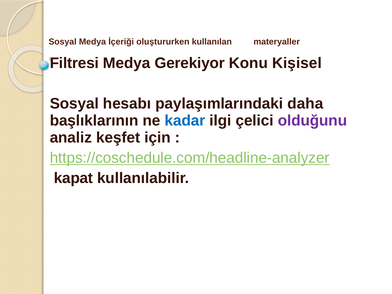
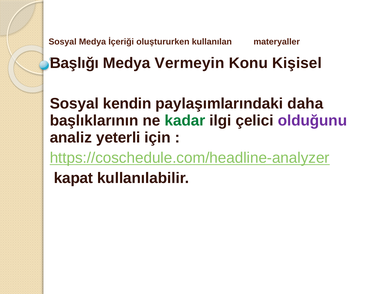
Filtresi: Filtresi -> Başlığı (74, 63)
Gerekiyor: Gerekiyor -> Vermeyin (190, 63)
hesabı: hesabı -> kendin (127, 104)
kadar colour: blue -> green (185, 121)
keşfet: keşfet -> yeterli (118, 138)
